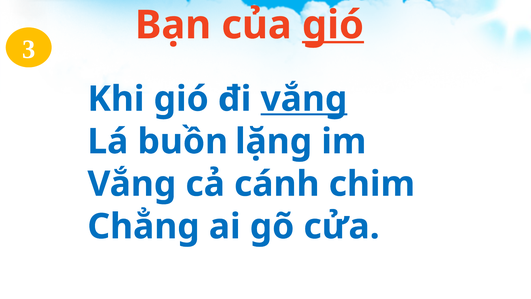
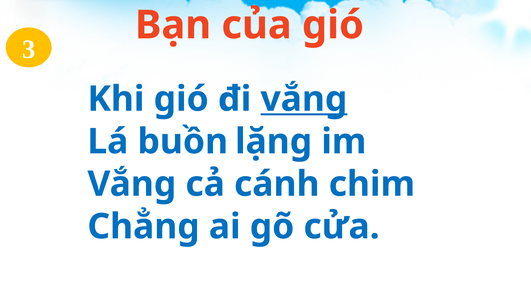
gió underline: present -> none (333, 25)
